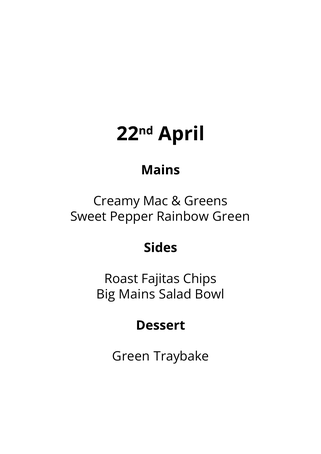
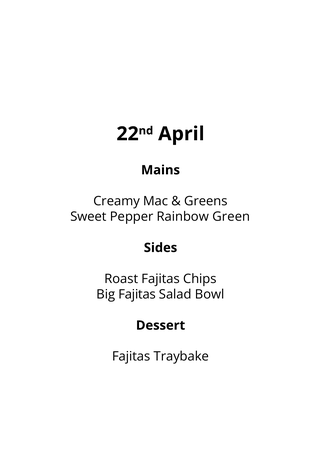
Big Mains: Mains -> Fajitas (137, 294)
Green: Green -> Fajitas (131, 356)
